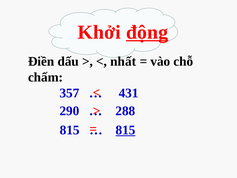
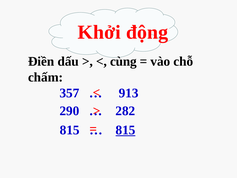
động underline: present -> none (147, 32)
nhất: nhất -> cùng (123, 61)
431: 431 -> 913 (129, 93)
288: 288 -> 282 (125, 111)
